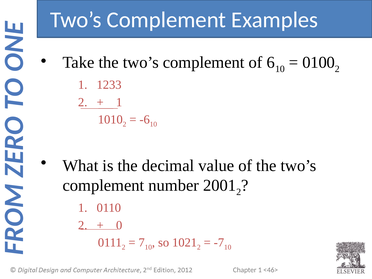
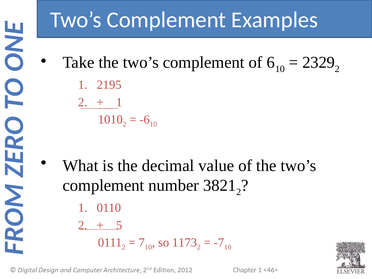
0100: 0100 -> 2329 (319, 63)
1233: 1233 -> 2195 (109, 85)
2001: 2001 -> 3821 (220, 186)
0: 0 -> 5 (119, 225)
1021: 1021 -> 1173 (185, 243)
